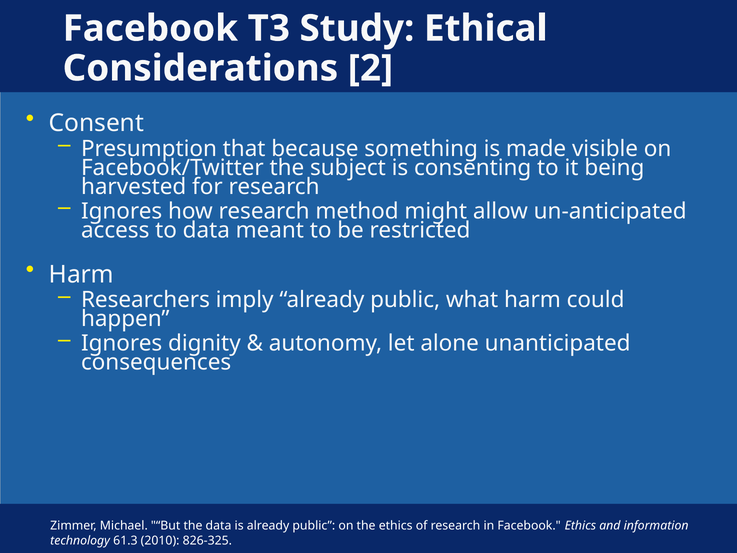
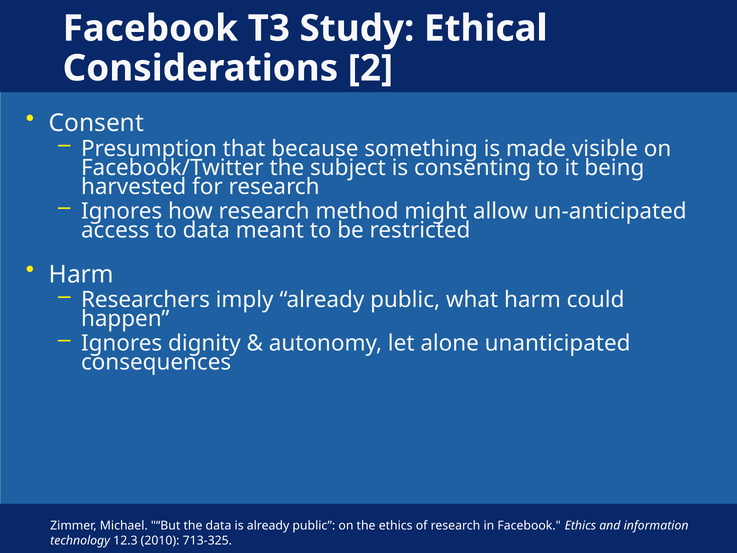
61.3: 61.3 -> 12.3 (125, 540)
826-325: 826-325 -> 713-325 (207, 540)
